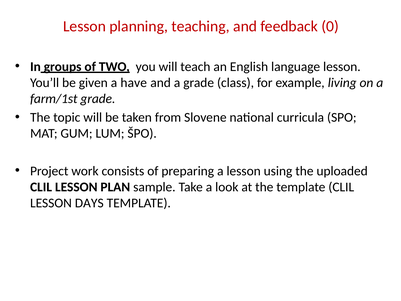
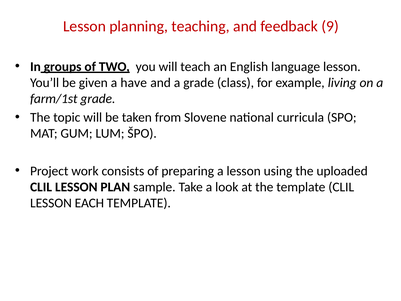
0: 0 -> 9 (330, 26)
DAYS: DAYS -> EACH (89, 203)
